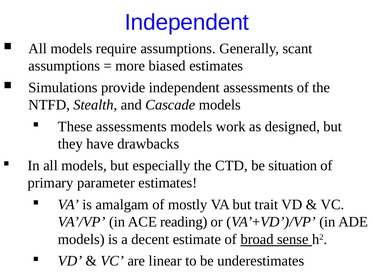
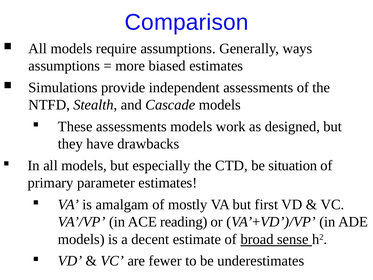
Independent: Independent -> Comparison (187, 22)
scant: scant -> ways (297, 48)
trait: trait -> first (266, 204)
linear: linear -> fewer (165, 261)
